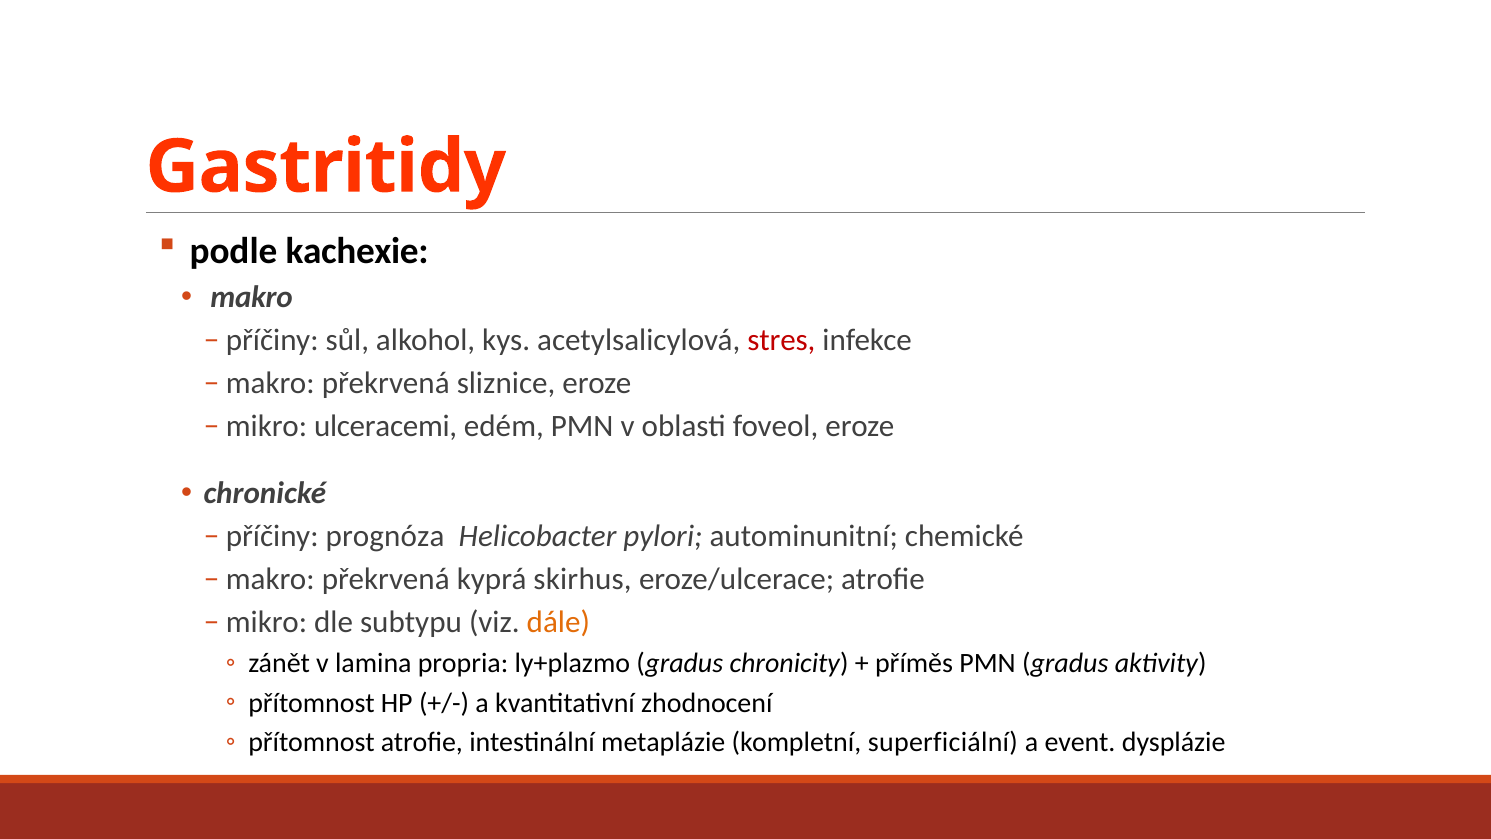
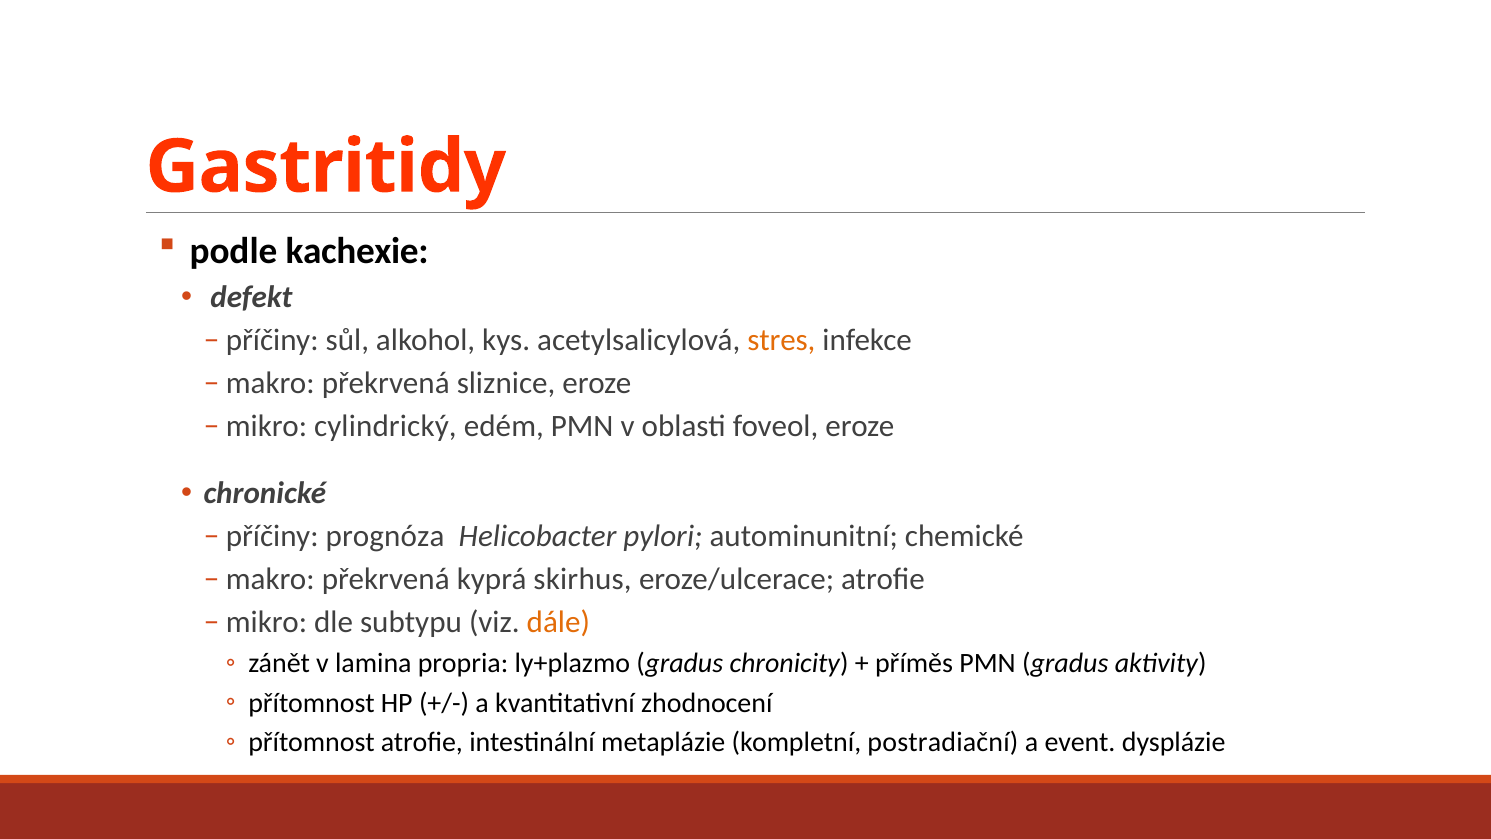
makro: makro -> defekt (251, 297)
stres colour: red -> orange (781, 340)
ulceracemi: ulceracemi -> cylindrický (385, 426)
superficiální: superficiální -> postradiační (943, 742)
